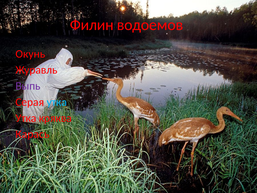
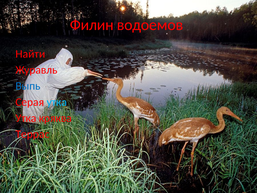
Окунь: Окунь -> Найти (30, 54)
Выпь colour: purple -> blue (28, 86)
Карась: Карась -> Террас (32, 134)
